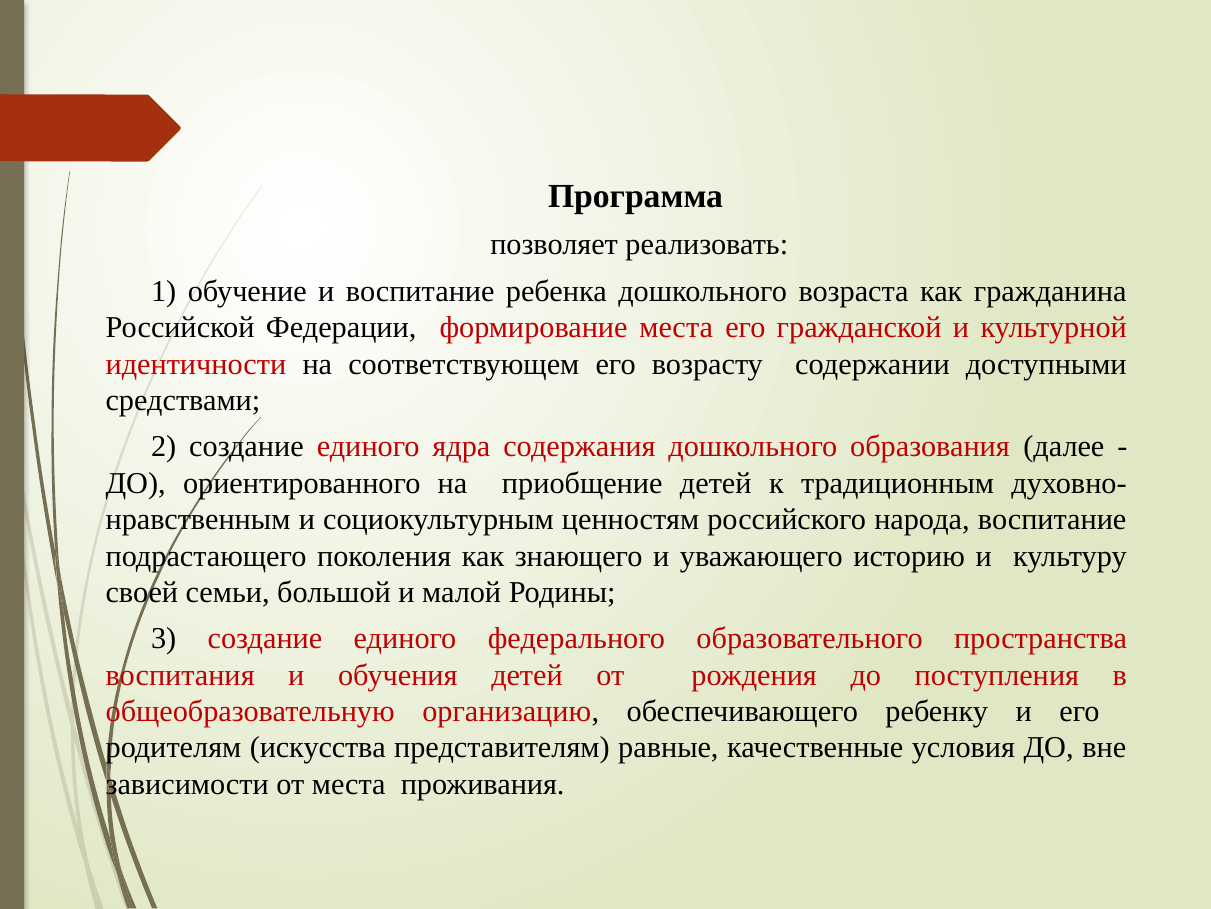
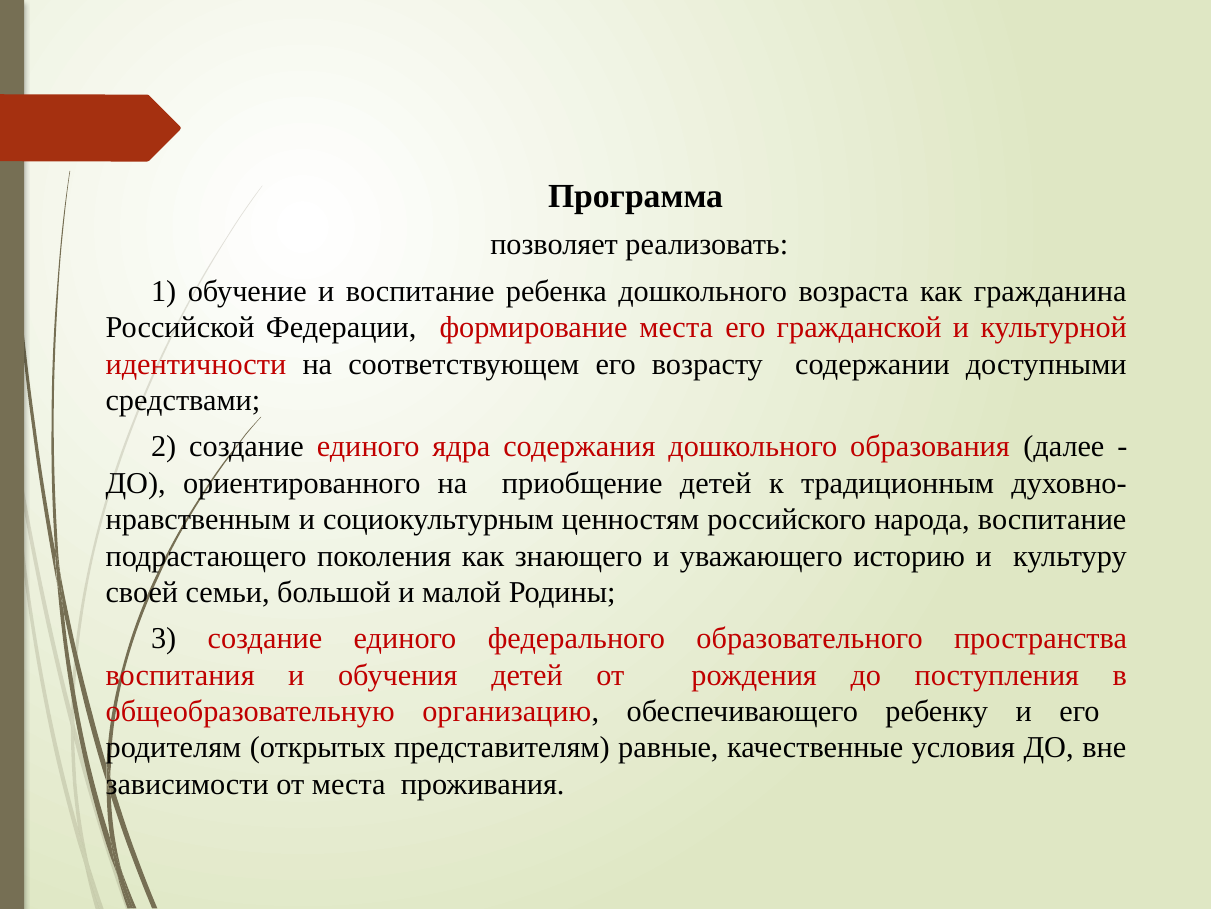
искусства: искусства -> открытых (318, 747)
